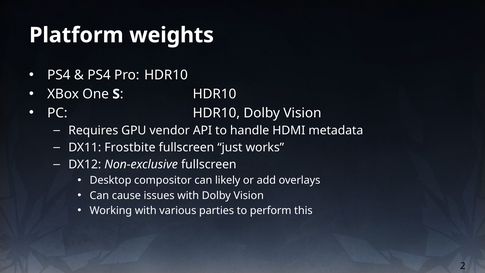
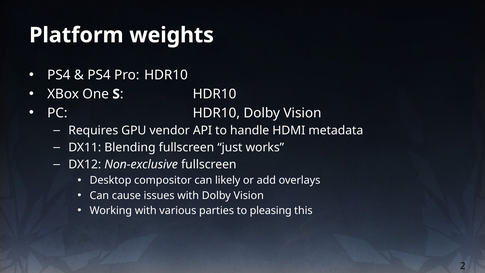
Frostbite: Frostbite -> Blending (130, 148)
perform: perform -> pleasing (271, 210)
